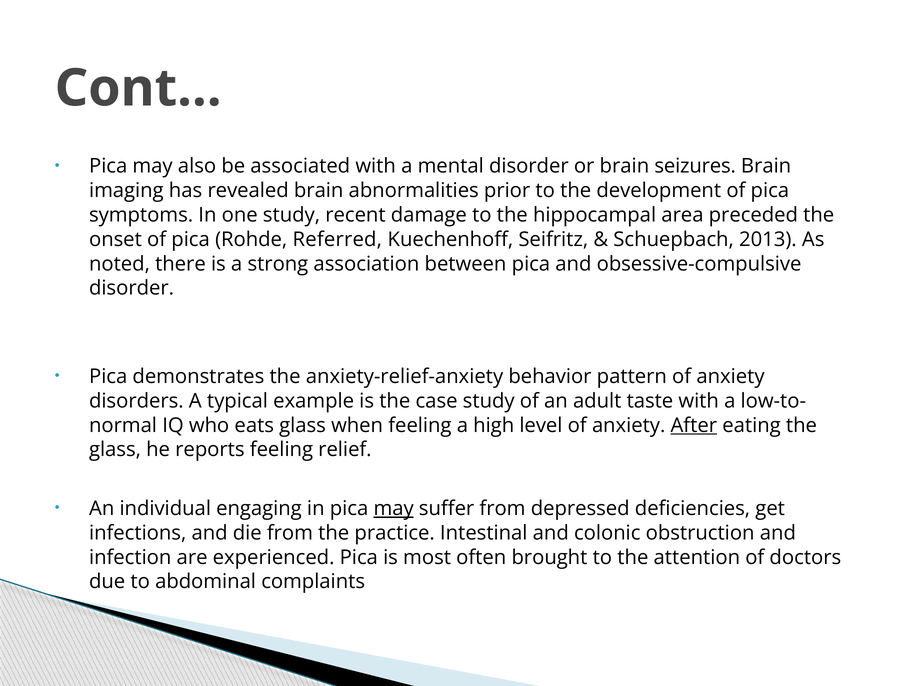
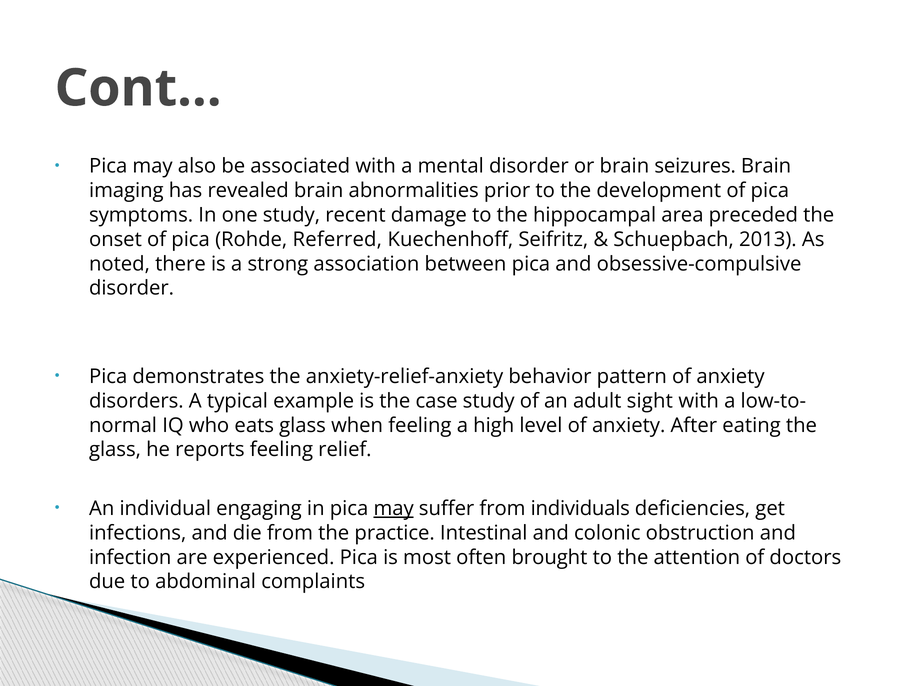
taste: taste -> sight (650, 401)
After underline: present -> none (694, 425)
depressed: depressed -> individuals (580, 509)
